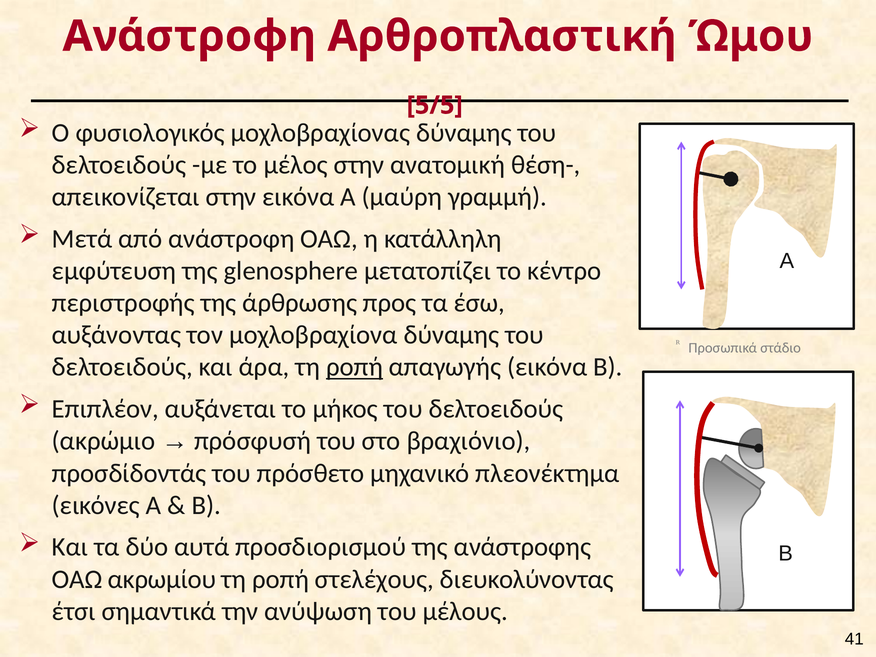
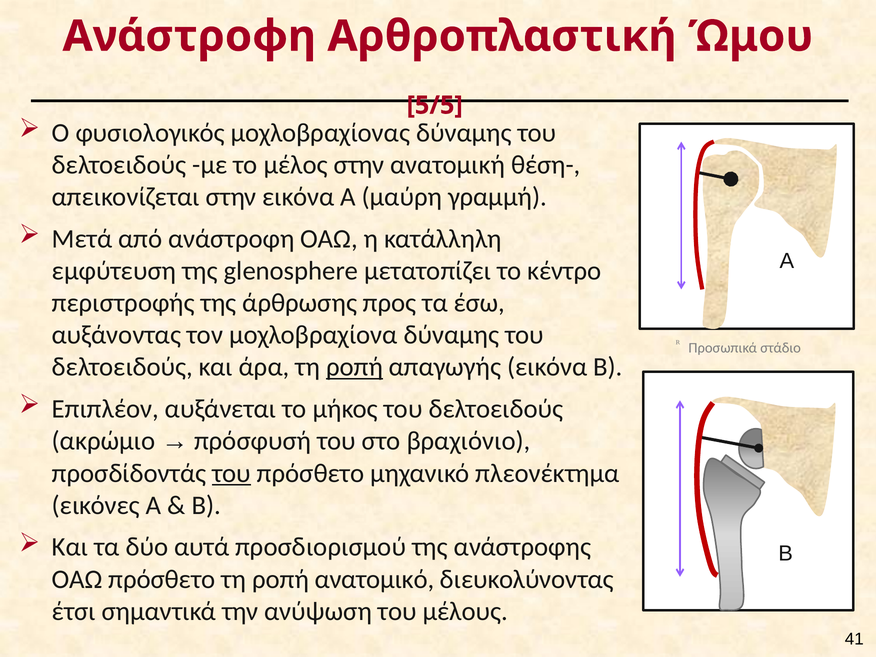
του underline: none -> present (232, 473)
ΟΑΩ ακρωμίου: ακρωμίου -> πρόσθετο (162, 579)
στελέχους: στελέχους -> ανατομικό (375, 579)
